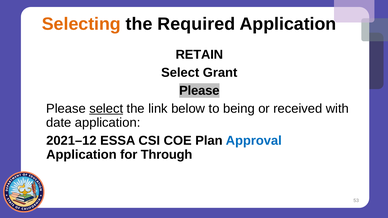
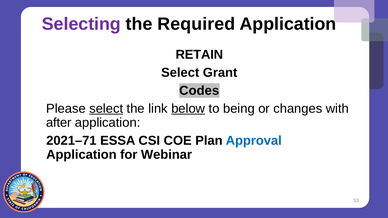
Selecting colour: orange -> purple (81, 24)
Please: Please -> Codes (199, 91)
below underline: none -> present (188, 109)
received: received -> changes (298, 109)
date: date -> after (59, 123)
2021–12: 2021–12 -> 2021–71 (71, 141)
Through: Through -> Webinar (166, 155)
